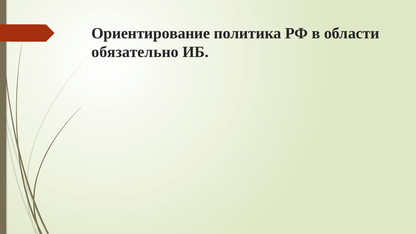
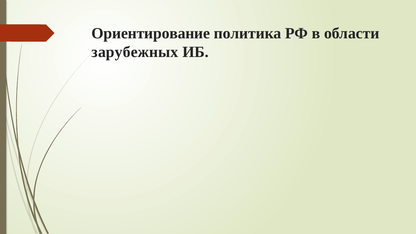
обязательно: обязательно -> зарубежных (135, 52)
